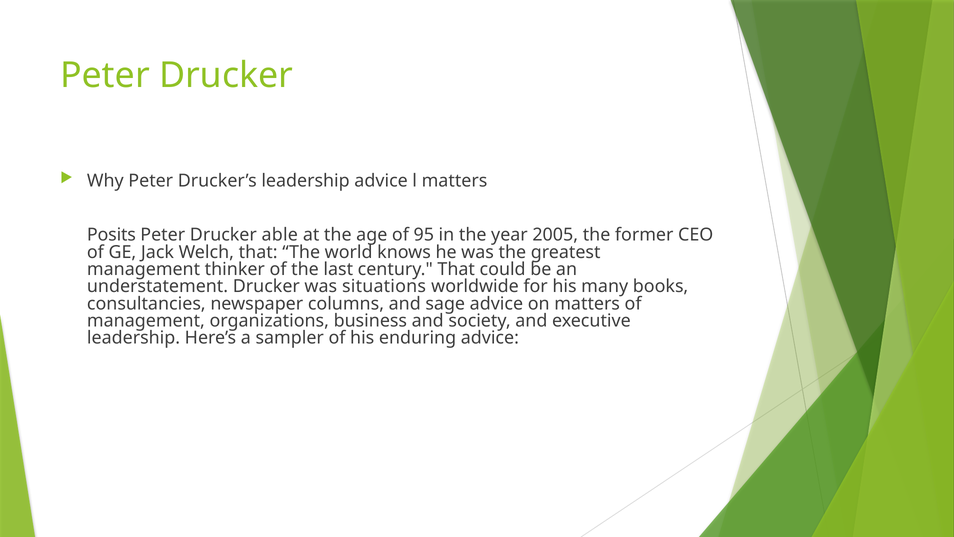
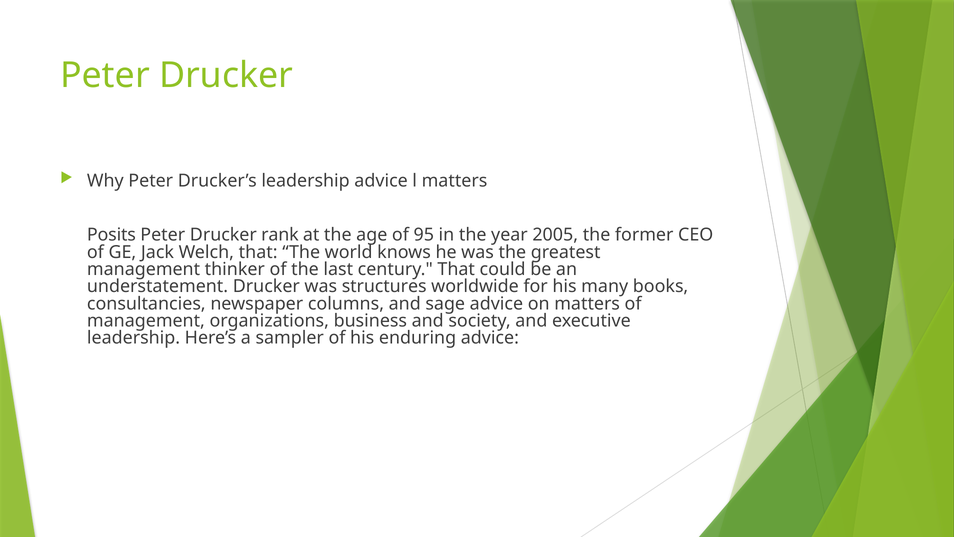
able: able -> rank (280, 235)
situations: situations -> structures (384, 286)
